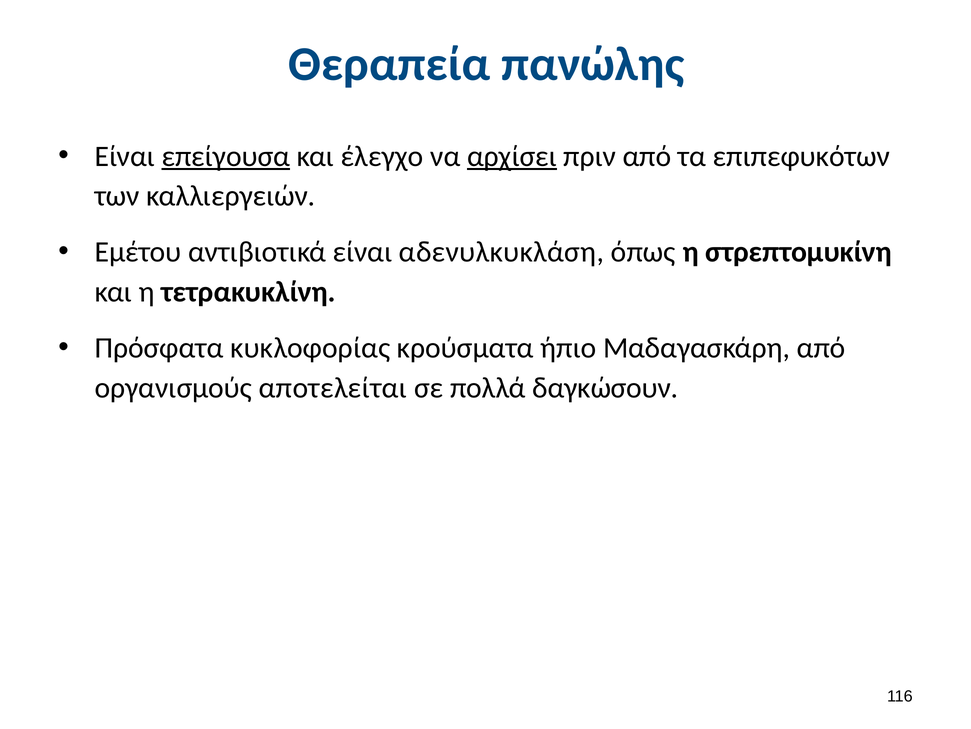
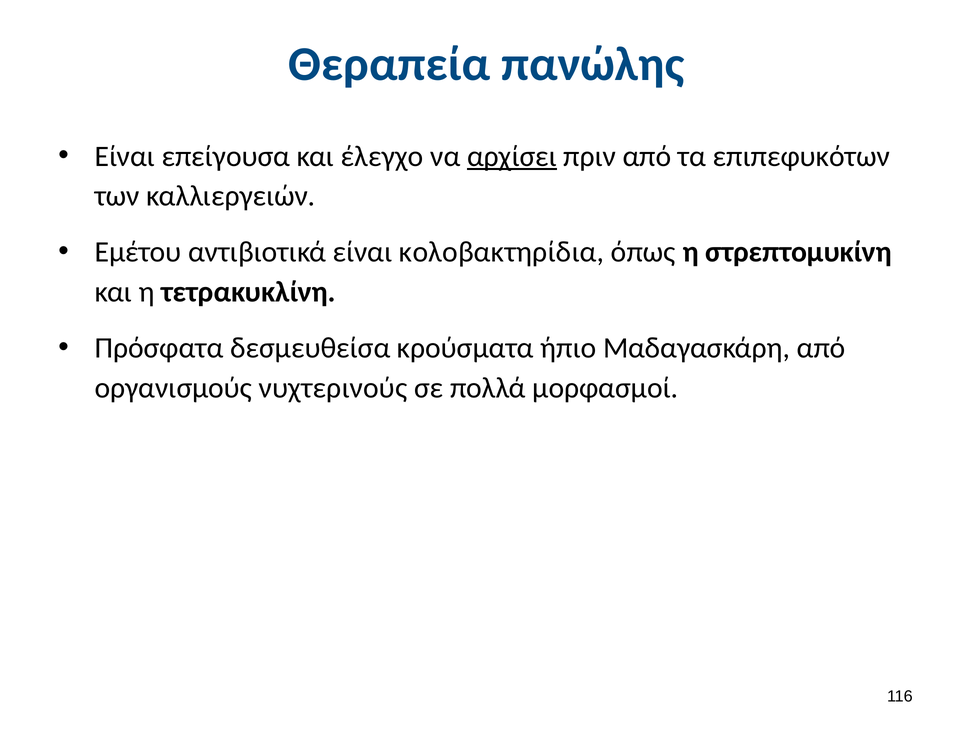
επείγουσα underline: present -> none (226, 156)
αδενυλκυκλάση: αδενυλκυκλάση -> κολοβακτηρίδια (502, 252)
κυκλοφορίας: κυκλοφορίας -> δεσμευθείσα (310, 348)
αποτελείται: αποτελείται -> νυχτερινούς (333, 388)
δαγκώσουν: δαγκώσουν -> μορφασμοί (605, 388)
